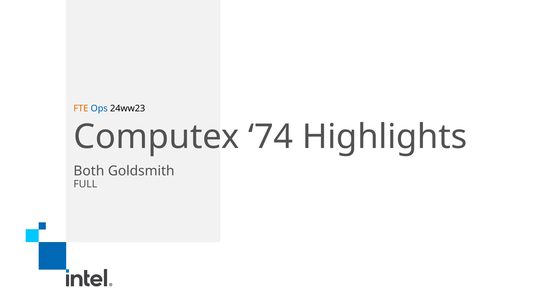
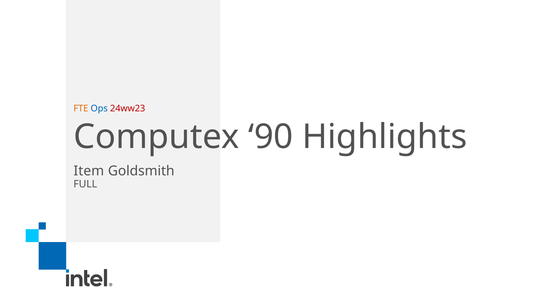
24ww23 colour: black -> red (128, 109)
74: 74 -> 90 (271, 137)
Both: Both -> Item (89, 171)
